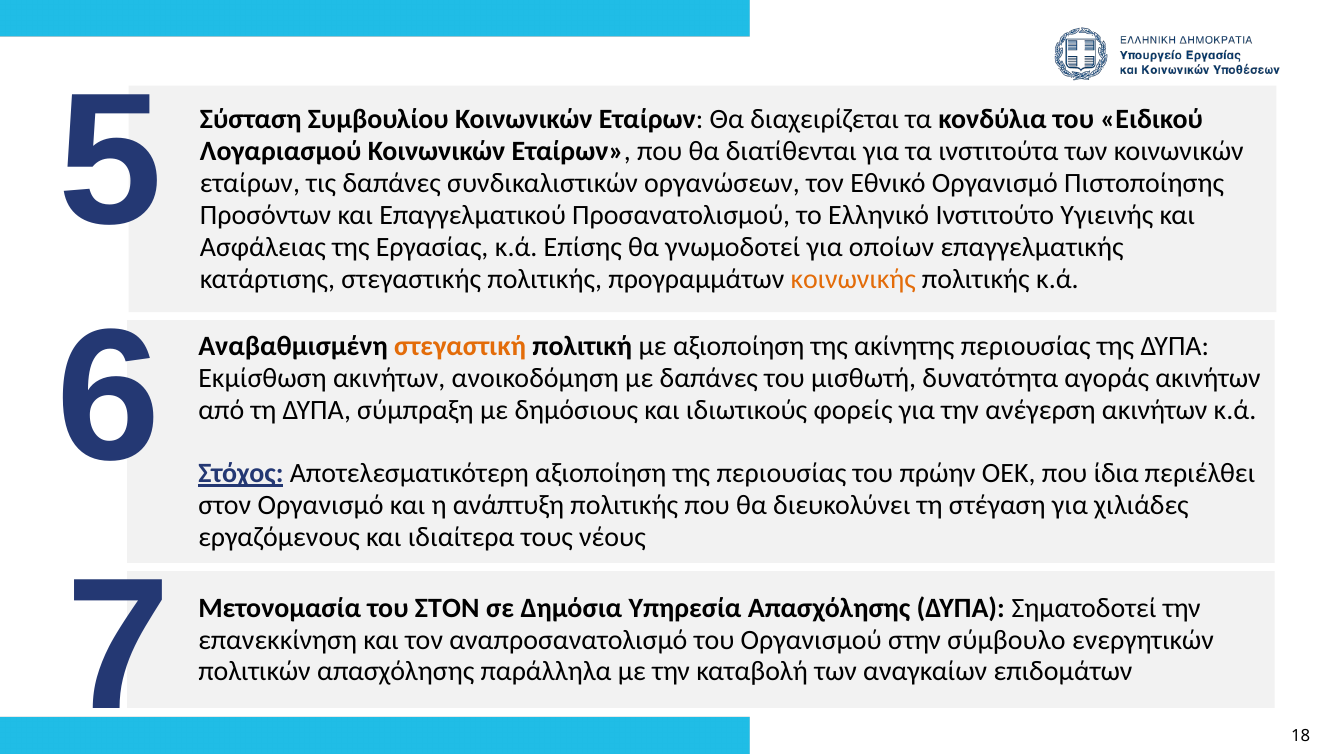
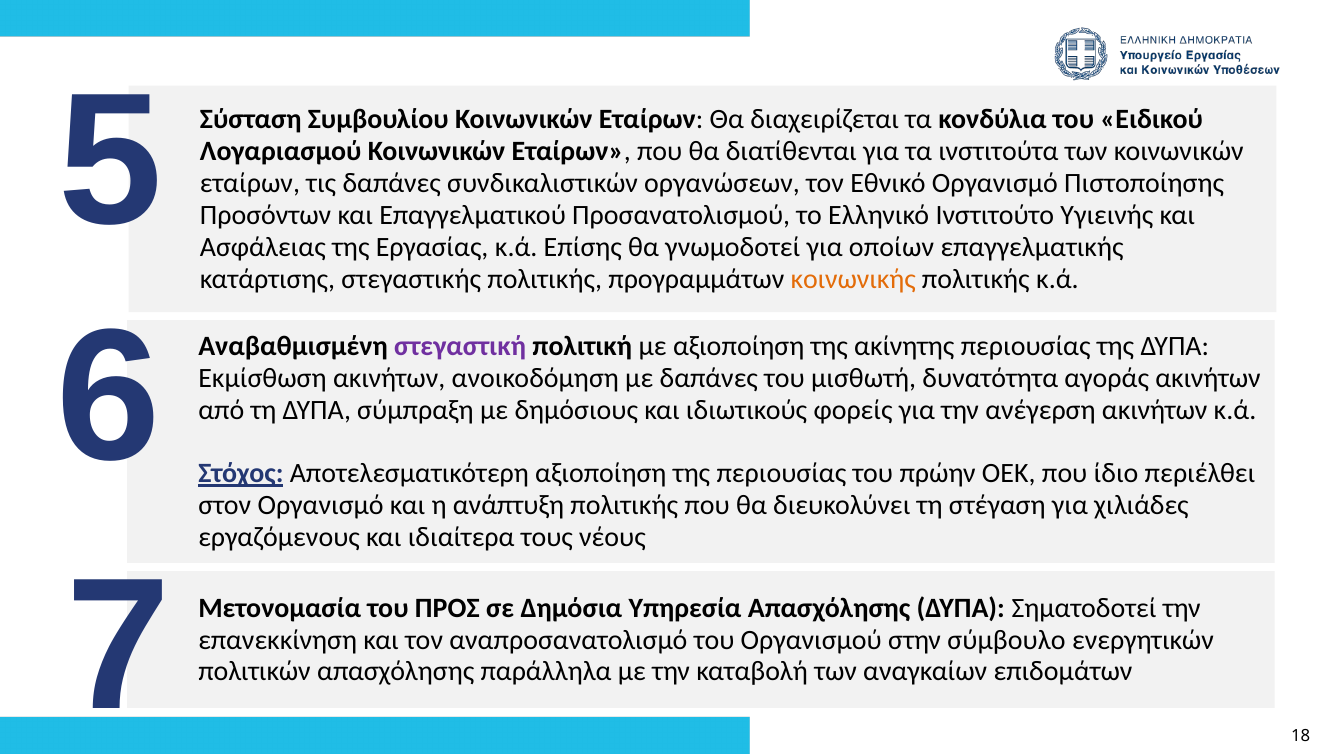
στεγαστική colour: orange -> purple (460, 346)
ίδια: ίδια -> ίδιο (1116, 474)
του ΣΤΟΝ: ΣΤΟΝ -> ΠΡΟΣ (447, 608)
